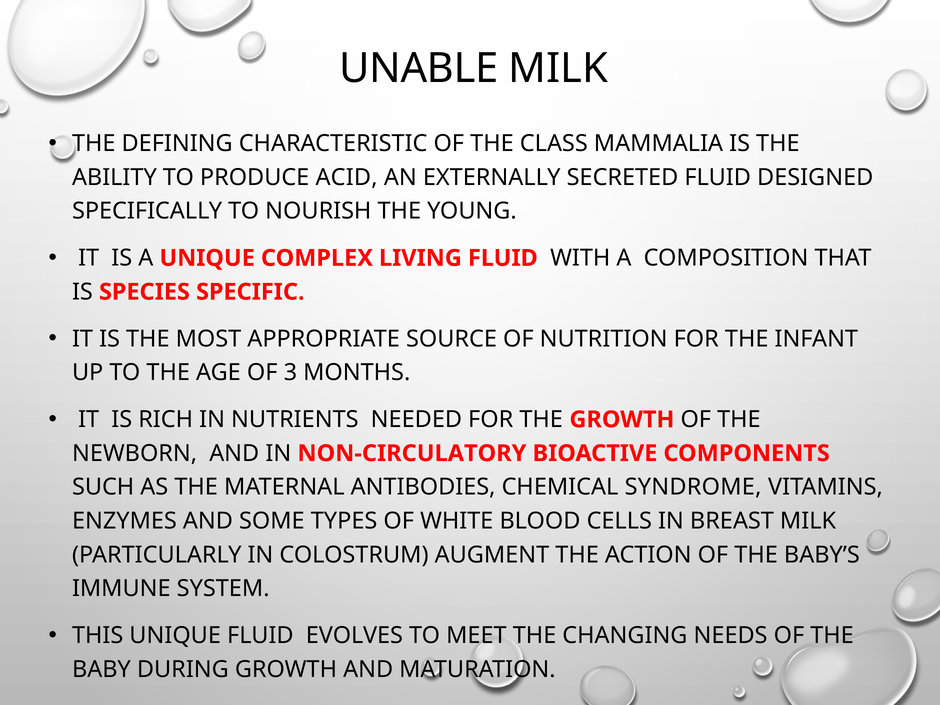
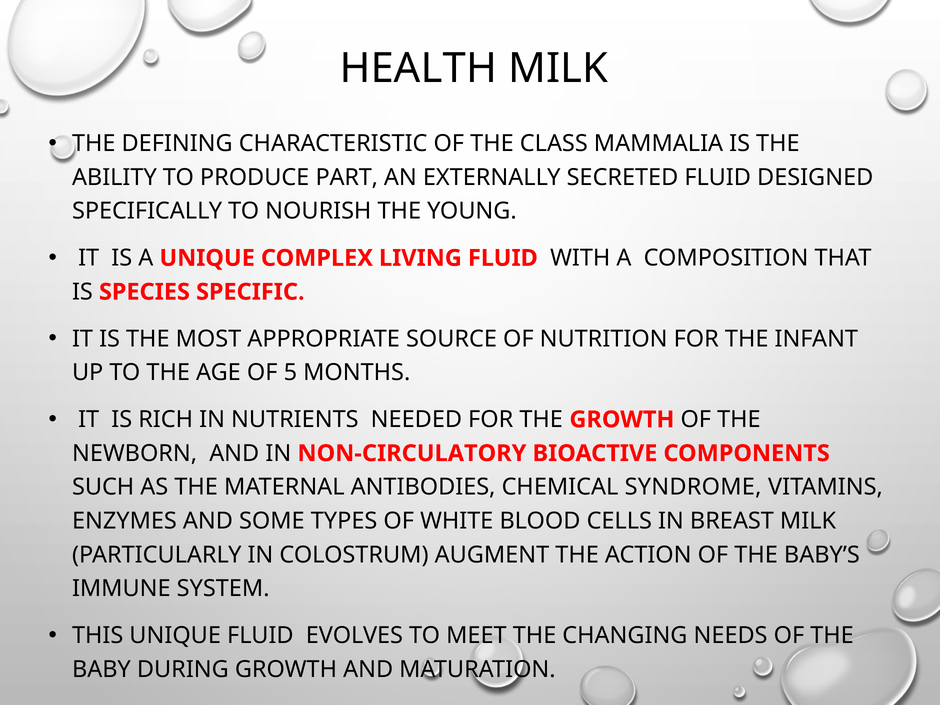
UNABLE: UNABLE -> HEALTH (418, 69)
ACID: ACID -> PART (347, 177)
3: 3 -> 5 (290, 373)
